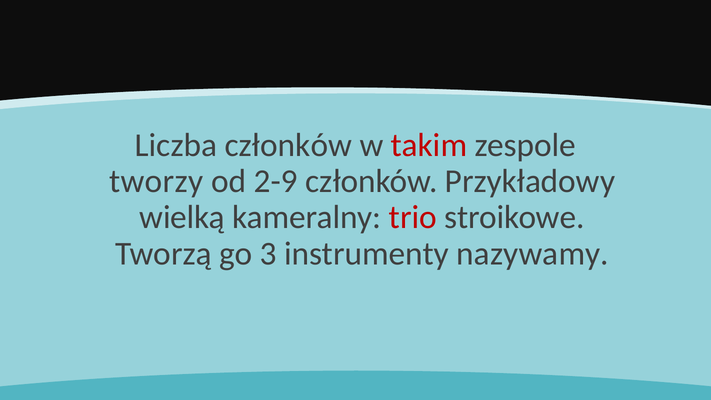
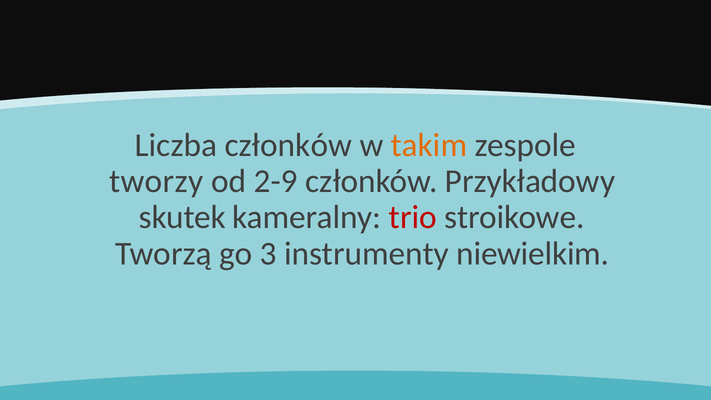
takim colour: red -> orange (429, 145)
wielką: wielką -> skutek (182, 218)
nazywamy: nazywamy -> niewielkim (533, 254)
